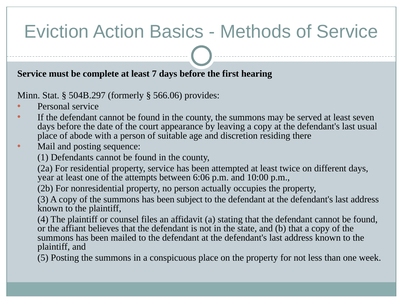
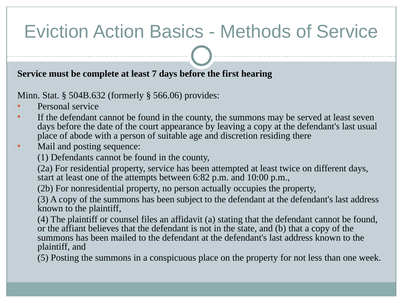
504B.297: 504B.297 -> 504B.632 (87, 95)
year: year -> start (46, 177)
6:06: 6:06 -> 6:82 (201, 177)
